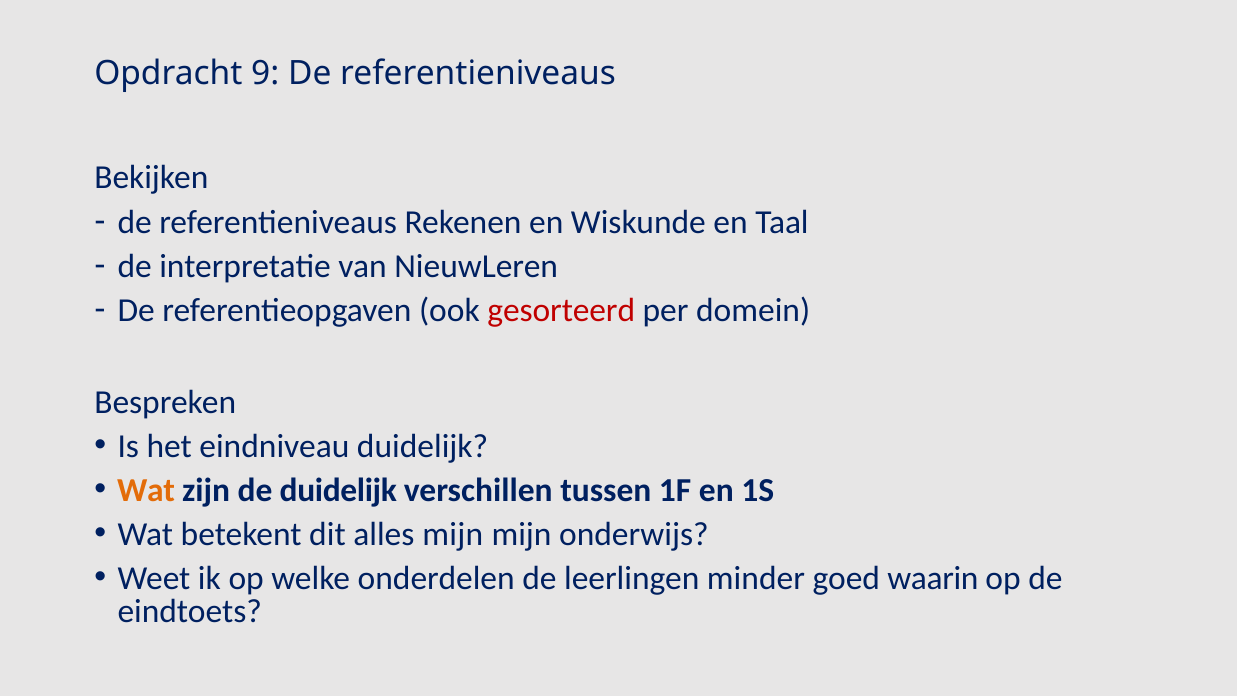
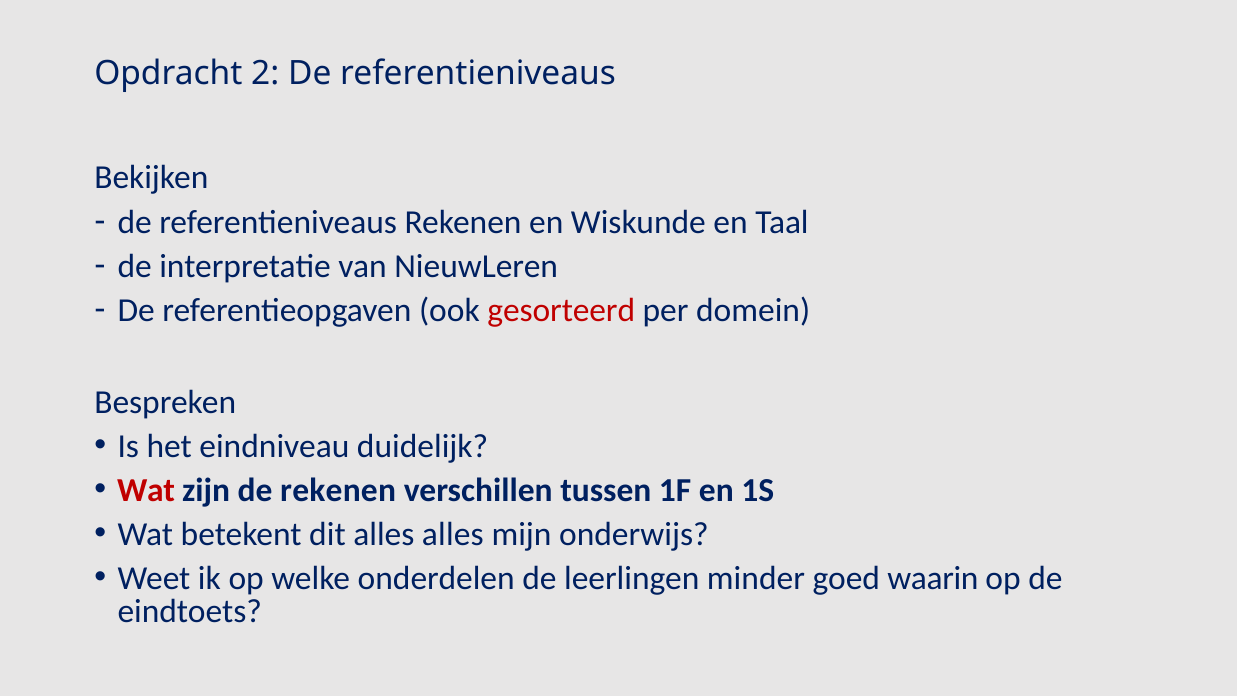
9: 9 -> 2 (265, 74)
Wat colour: orange -> red (146, 490)
de duidelijk: duidelijk -> rekenen (338, 490)
alles mijn: mijn -> alles (453, 534)
